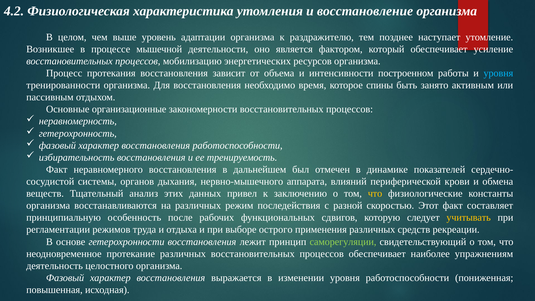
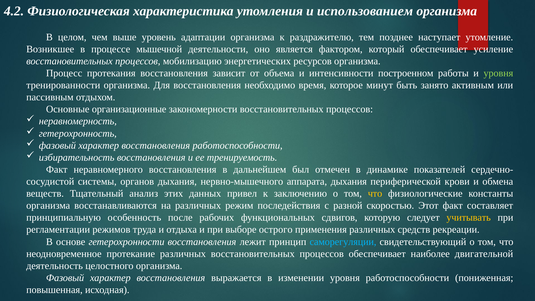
восстановление: восстановление -> использованием (365, 11)
уровня colour: light blue -> light green (498, 73)
спины: спины -> минут (380, 85)
аппарата влияний: влияний -> дыхания (349, 181)
саморегуляции colour: light green -> light blue (343, 242)
упражнениям: упражнениям -> двигательной (484, 254)
